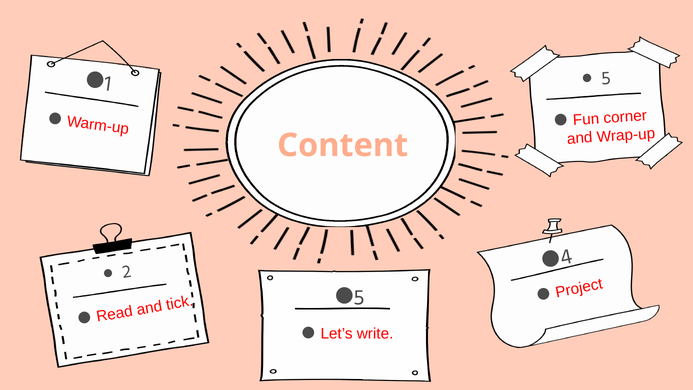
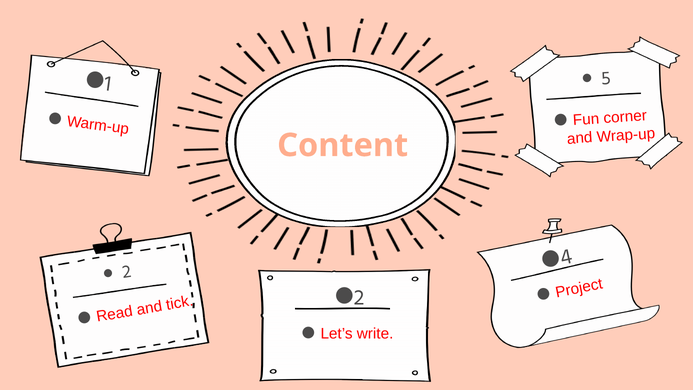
5: 5 -> 2 (359, 297)
